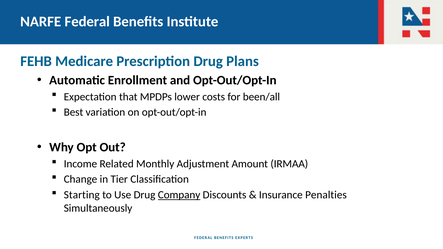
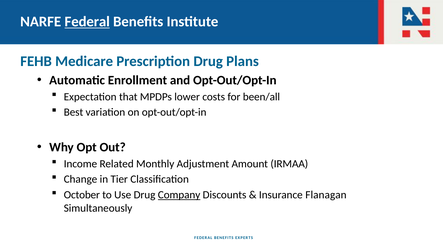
Federal underline: none -> present (87, 22)
Starting: Starting -> October (82, 195)
Penalties: Penalties -> Flanagan (326, 195)
